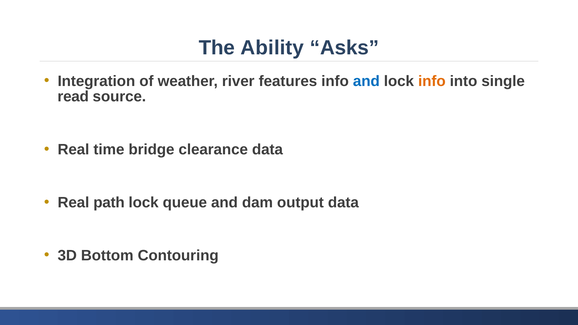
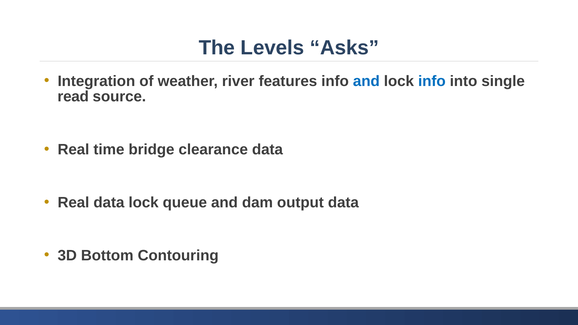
Ability: Ability -> Levels (272, 48)
info colour: orange -> blue (432, 81)
Real path: path -> data (109, 203)
